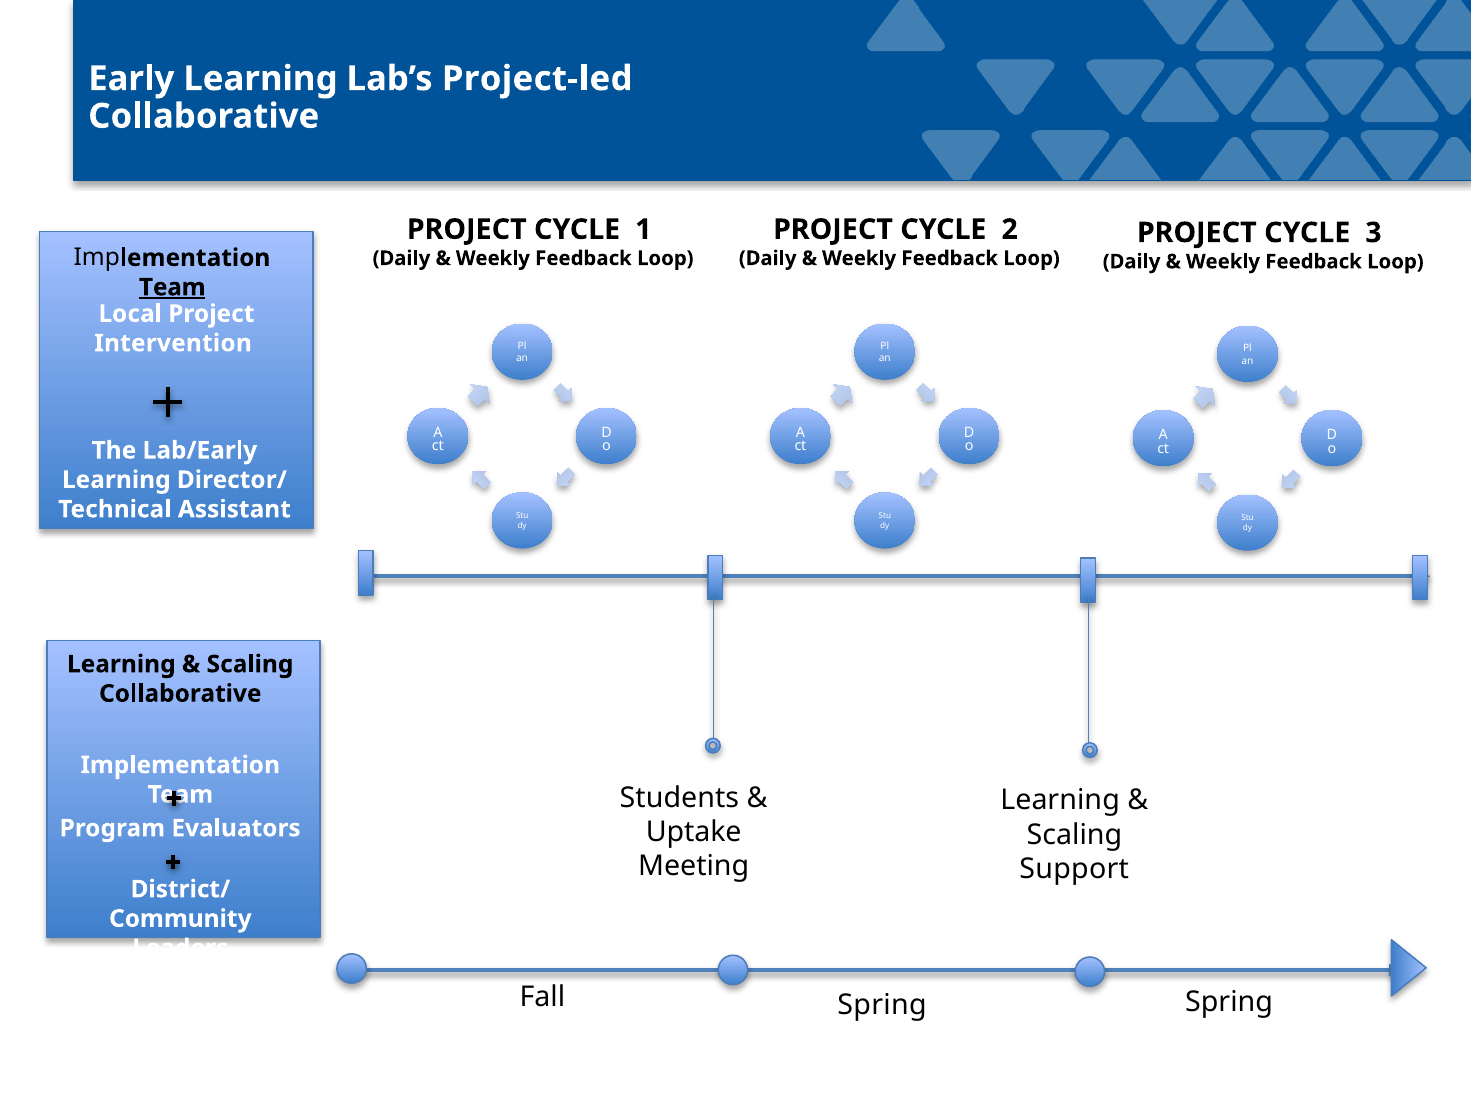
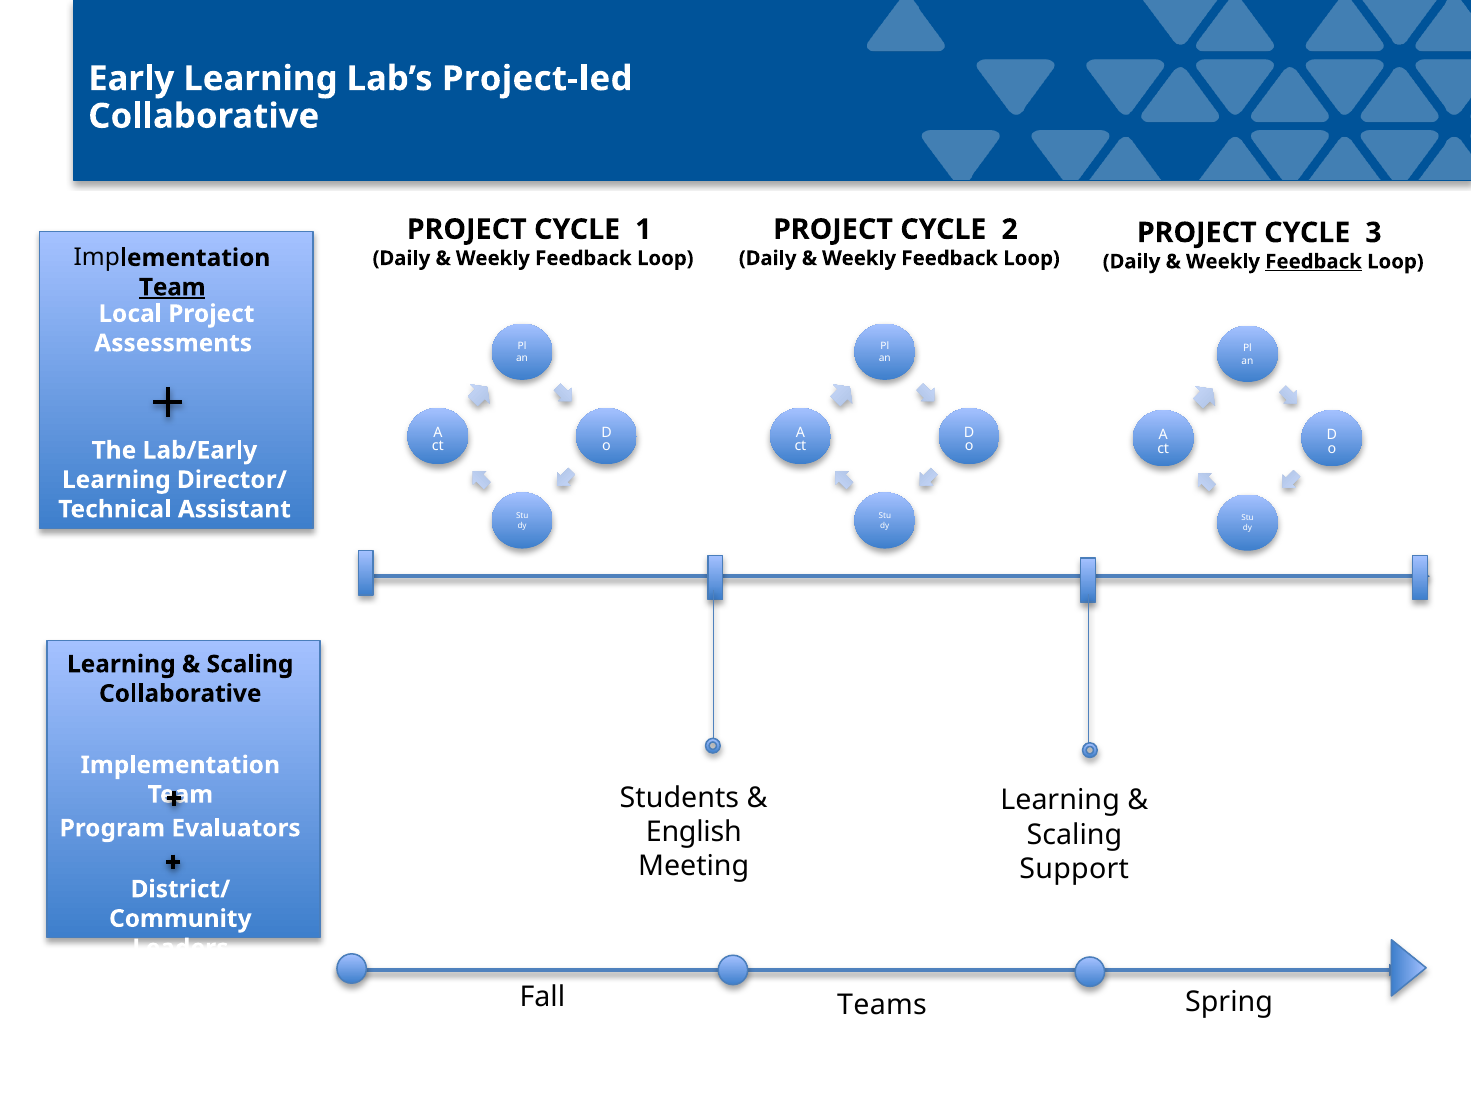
Feedback underline: none -> present (1313, 261)
Intervention: Intervention -> Assessments (173, 343)
Uptake: Uptake -> English (694, 831)
Fall Spring: Spring -> Teams (882, 1004)
